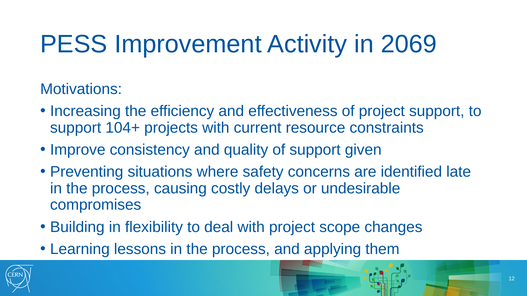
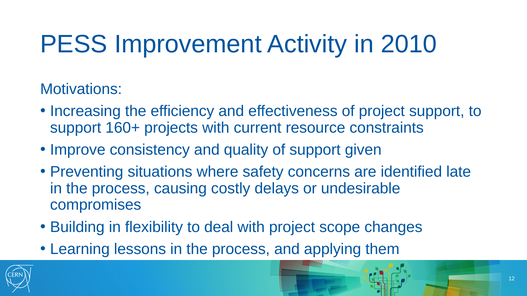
2069: 2069 -> 2010 (409, 44)
104+: 104+ -> 160+ (123, 128)
